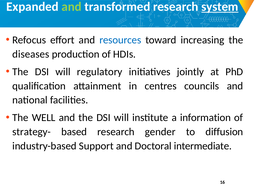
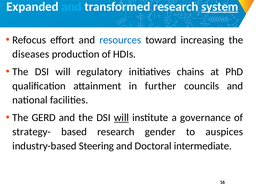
and colour: light green -> light blue (72, 7)
jointly: jointly -> chains (191, 72)
centres: centres -> further (161, 86)
WELL: WELL -> GERD (44, 117)
will underline: none -> present (121, 117)
information: information -> governance (205, 117)
diffusion: diffusion -> auspices (224, 131)
Support: Support -> Steering (96, 146)
